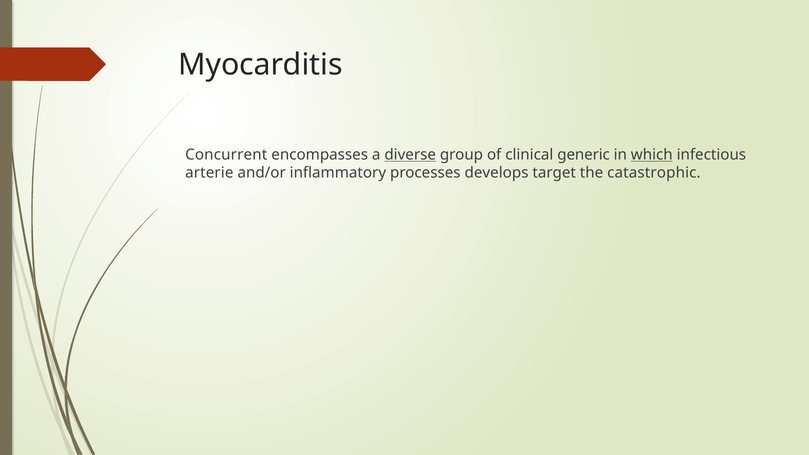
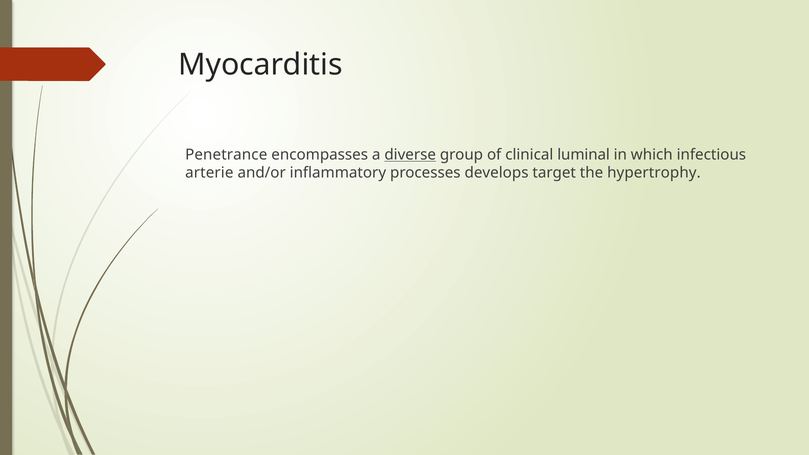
Concurrent: Concurrent -> Penetrance (226, 155)
generic: generic -> luminal (584, 155)
which underline: present -> none (652, 155)
catastrophic: catastrophic -> hypertrophy (654, 173)
